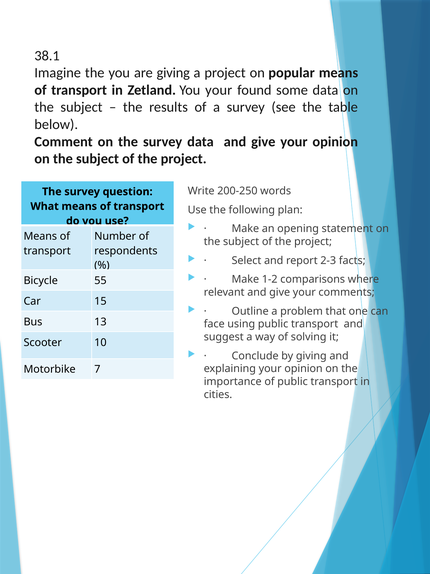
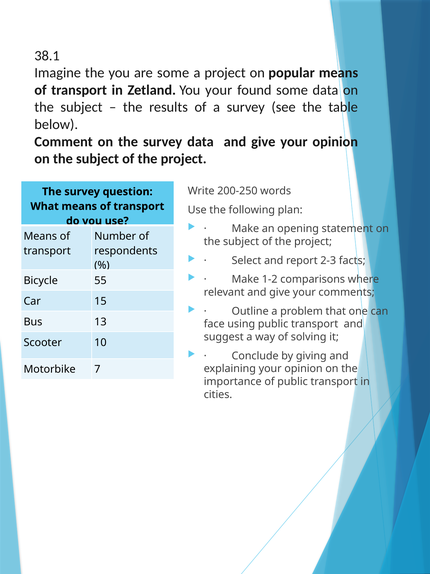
are giving: giving -> some (173, 73)
